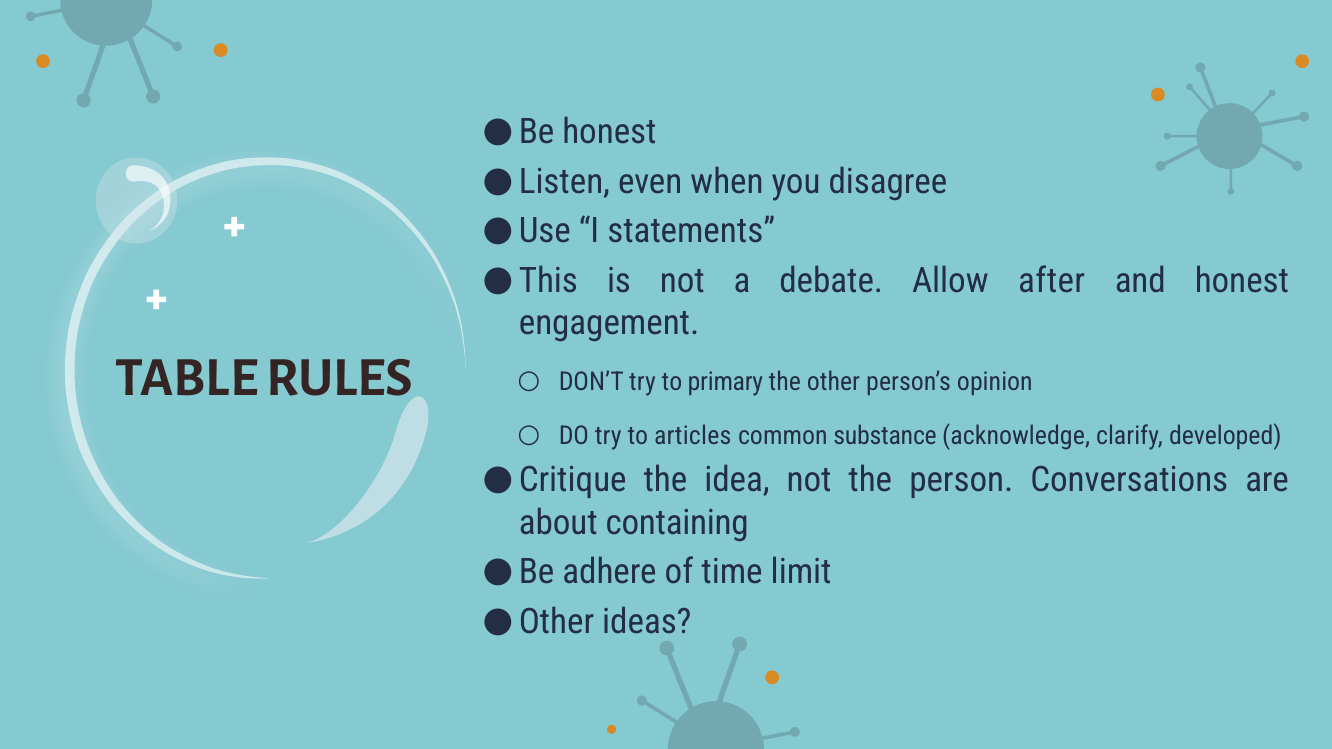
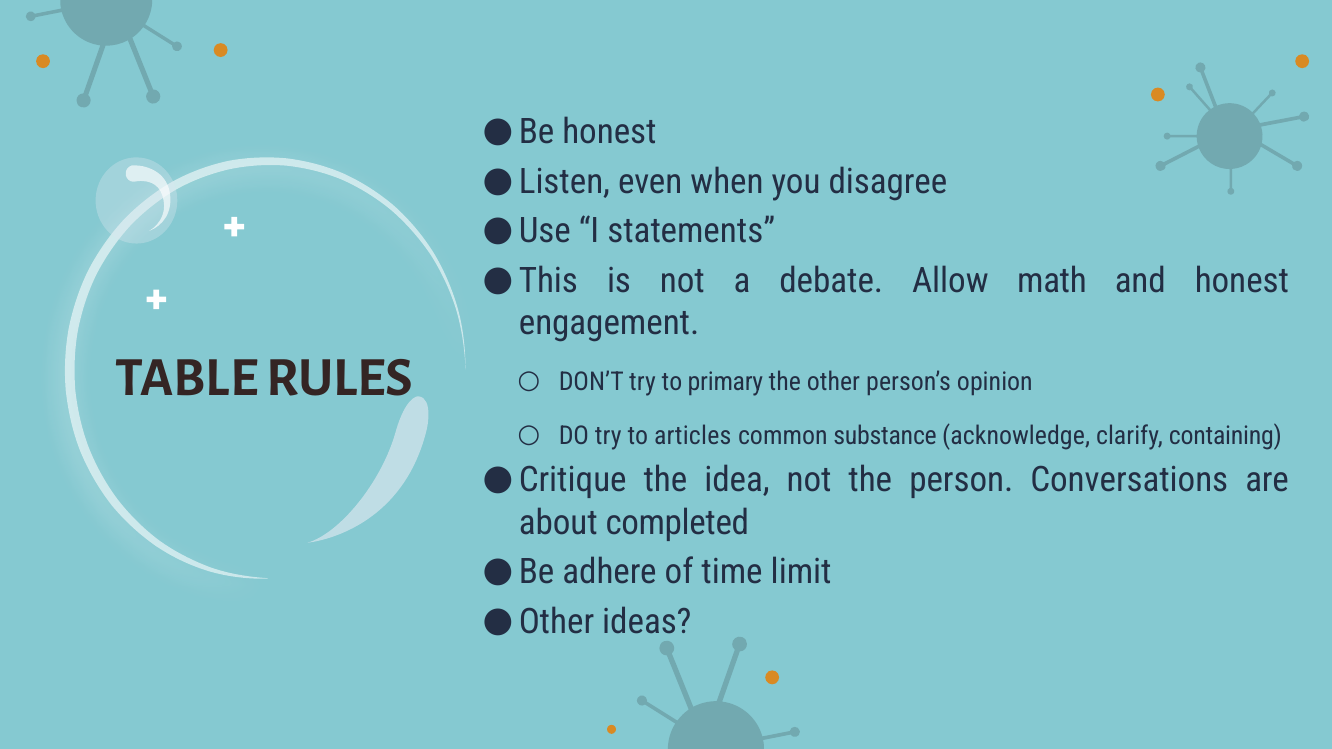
after: after -> math (1052, 281)
developed: developed -> containing (1225, 436)
containing: containing -> completed (677, 523)
